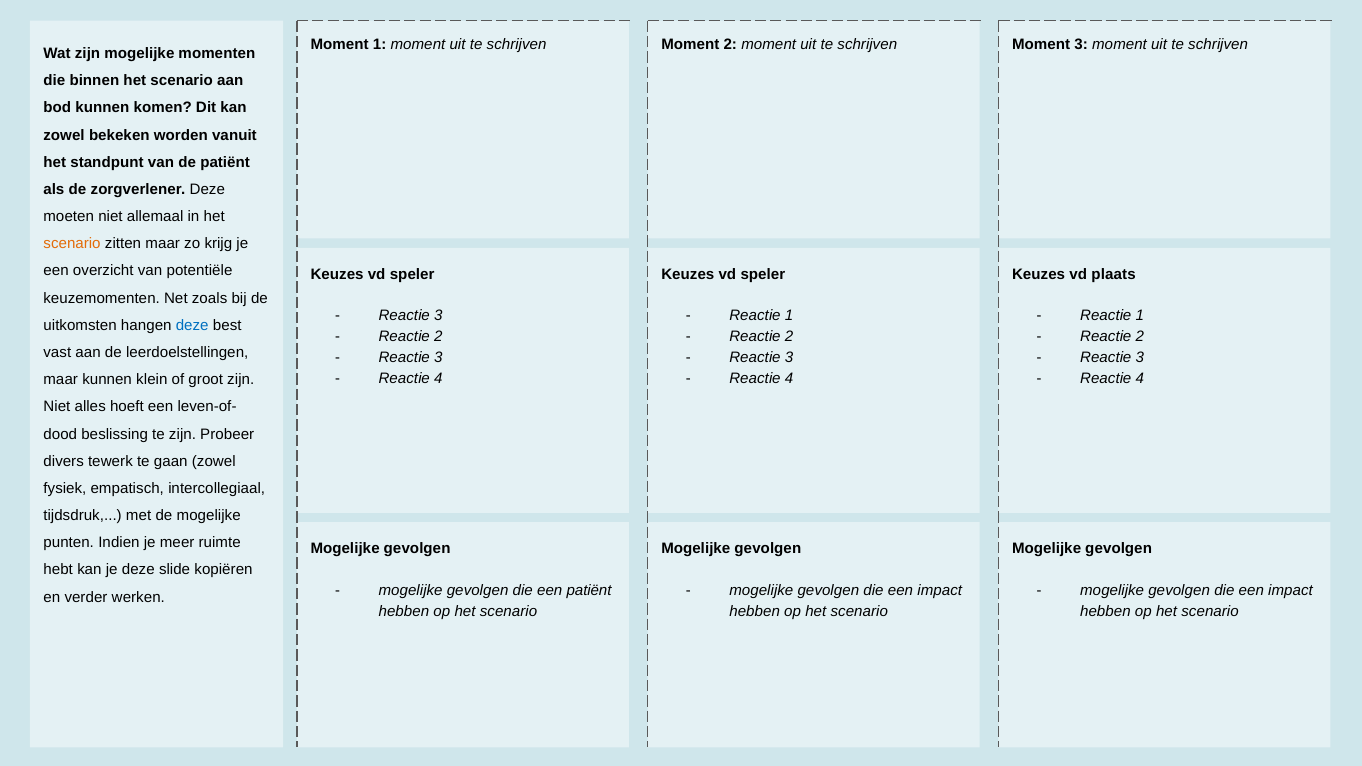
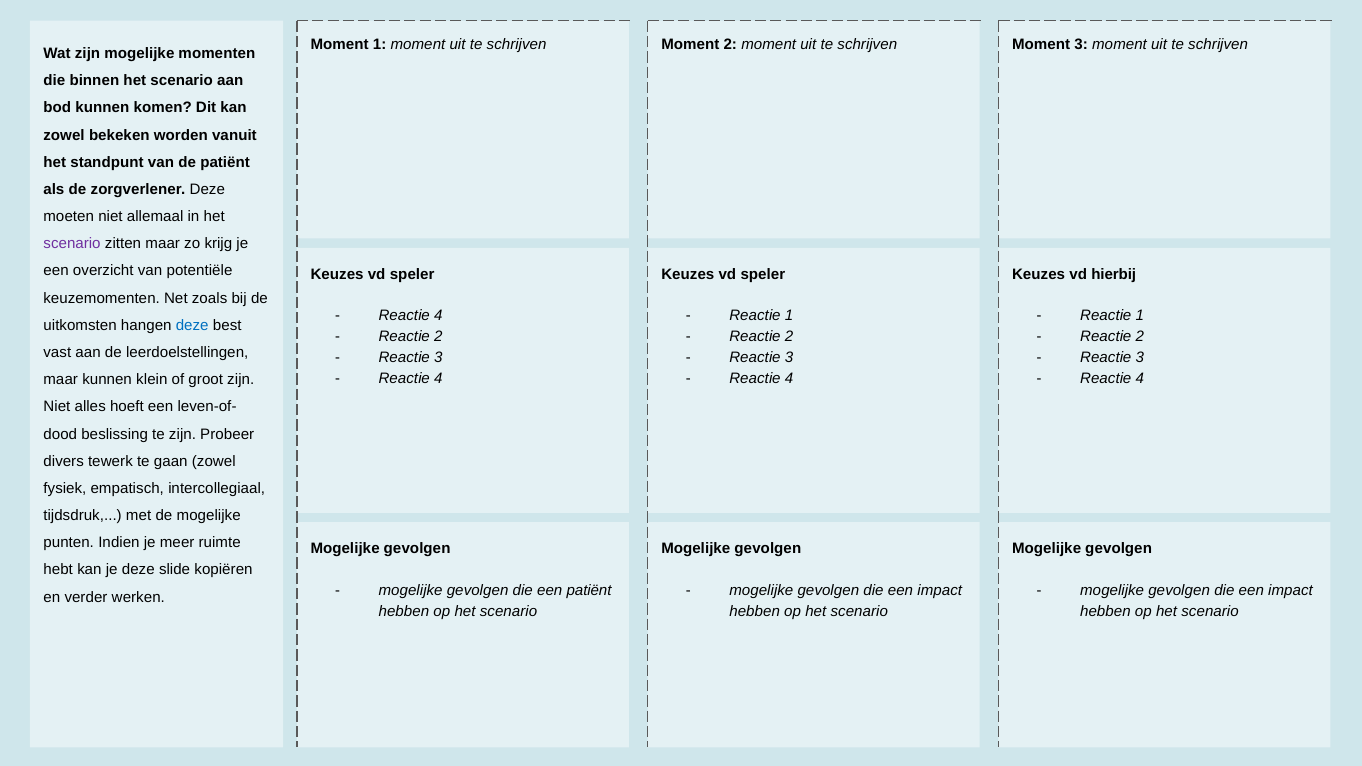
scenario colour: orange -> purple (72, 244)
plaats: plaats -> hierbij (1114, 274)
3: 3 -> 4 (438, 316)
